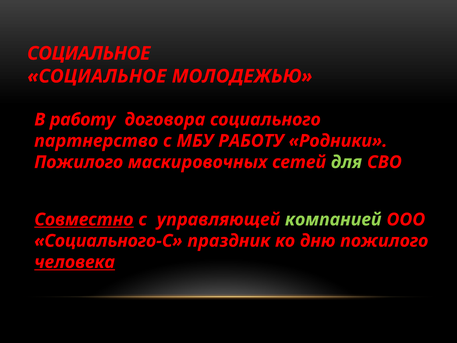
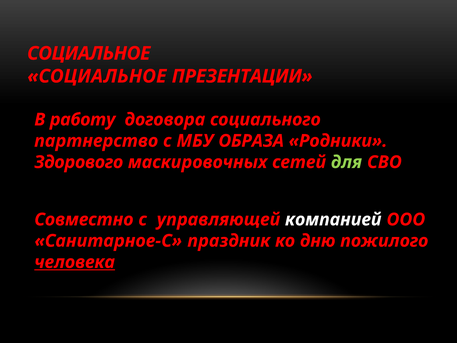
МОЛОДЕЖЬЮ: МОЛОДЕЖЬЮ -> ПРЕЗЕНТАЦИИ (242, 76)
МБУ РАБОТУ: РАБОТУ -> ОБРАЗА (251, 141)
Пожилого: Пожилого -> Здорового (79, 162)
Совместно underline: present -> none (84, 219)
компанией colour: light green -> white (333, 219)
Социального-С: Социального-С -> Санитарное-С (108, 241)
